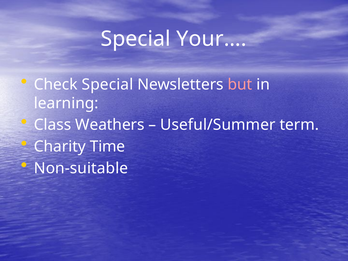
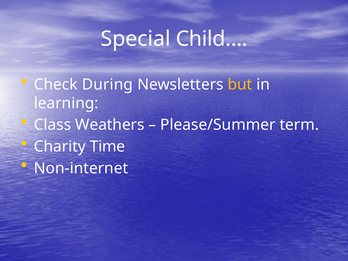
Your…: Your… -> Child… (212, 39)
Check Special: Special -> During (107, 85)
but colour: pink -> yellow (240, 85)
Useful/Summer: Useful/Summer -> Please/Summer (218, 125)
Non-suitable: Non-suitable -> Non-internet (81, 168)
